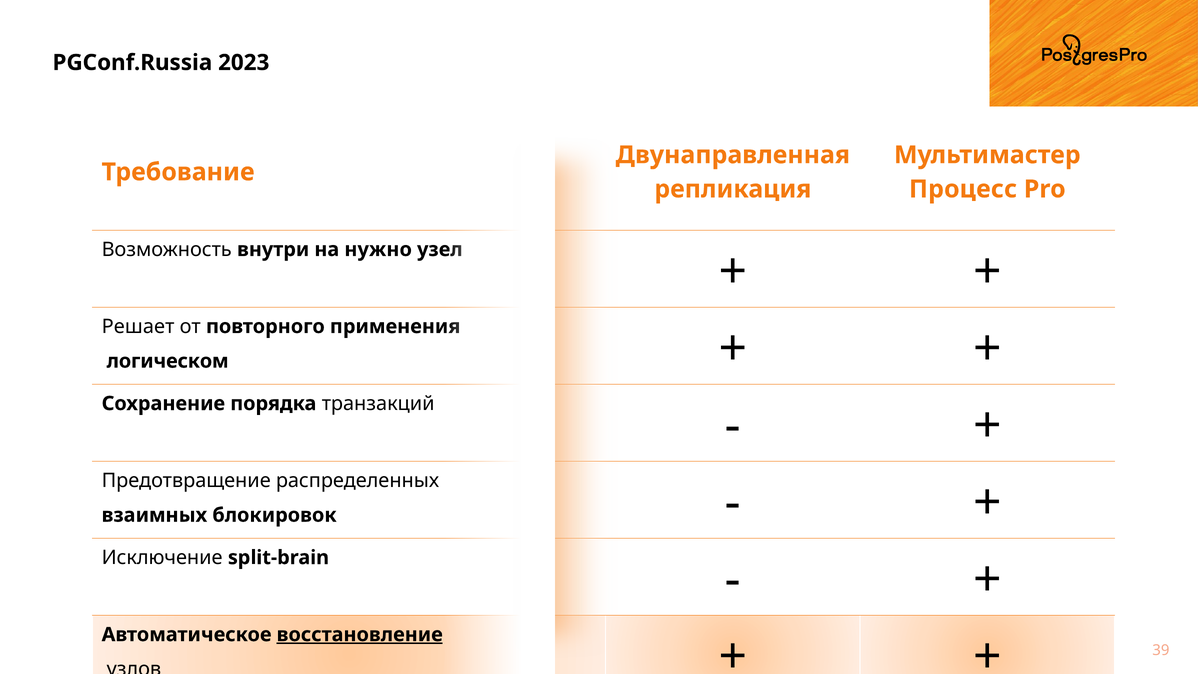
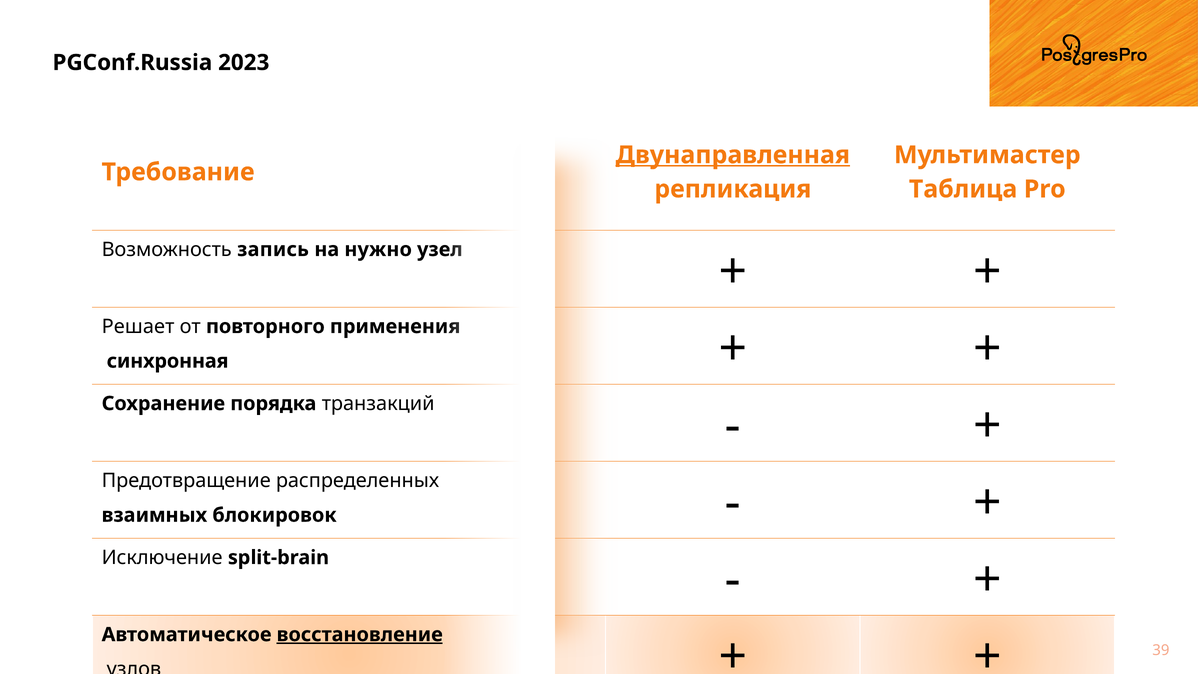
Двунаправленная underline: none -> present (733, 155)
Процесс: Процесс -> Таблица (963, 189)
внутри: внутри -> запись (273, 249)
логическом: логическом -> синхронная (168, 361)
